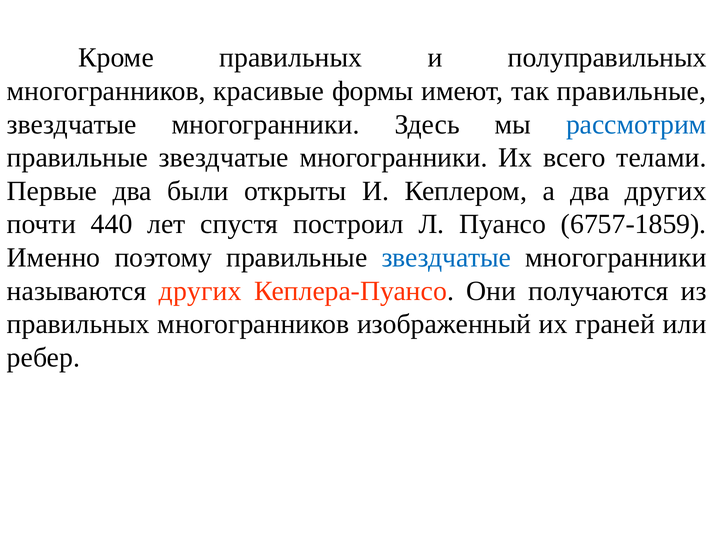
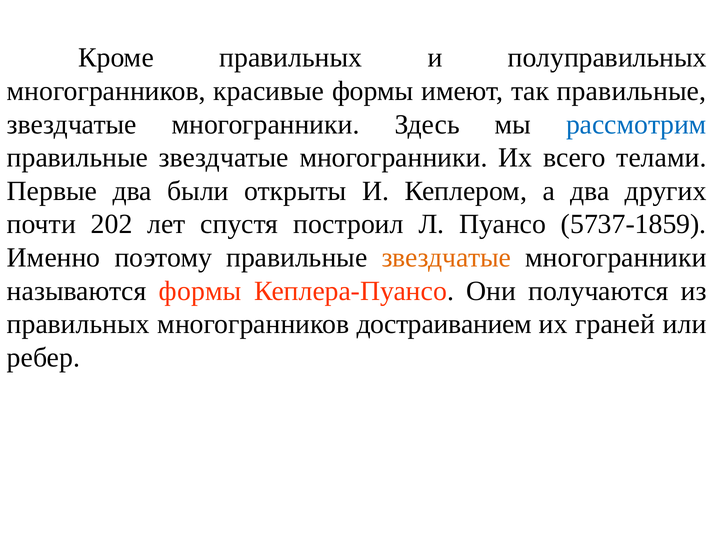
440: 440 -> 202 (112, 224)
6757-1859: 6757-1859 -> 5737-1859 (634, 224)
звездчатые colour: blue -> orange (446, 258)
называются других: других -> формы (200, 291)
изображенный: изображенный -> достраиванием (444, 325)
